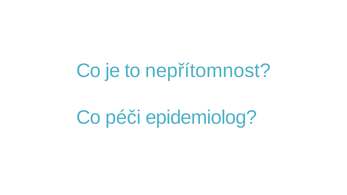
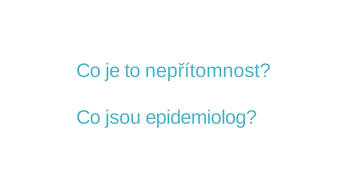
péči: péči -> jsou (123, 118)
